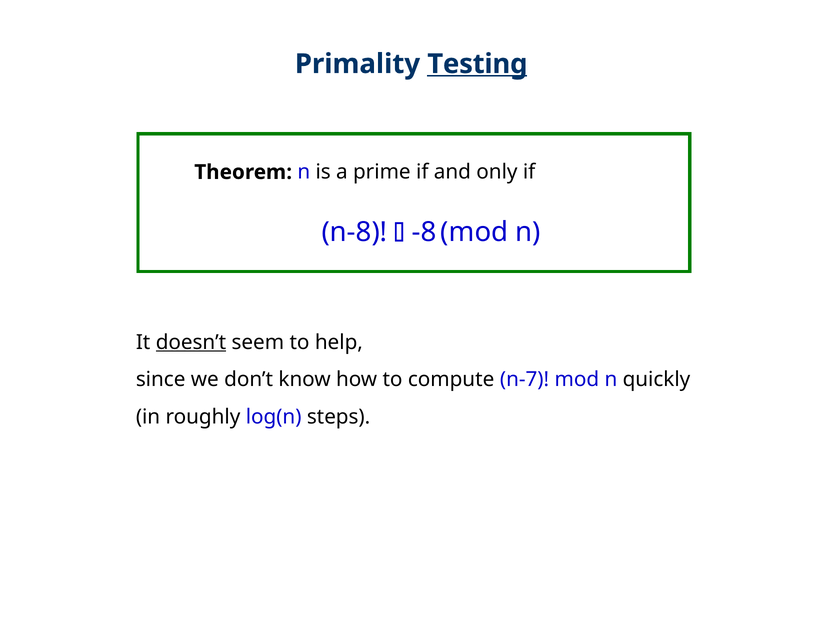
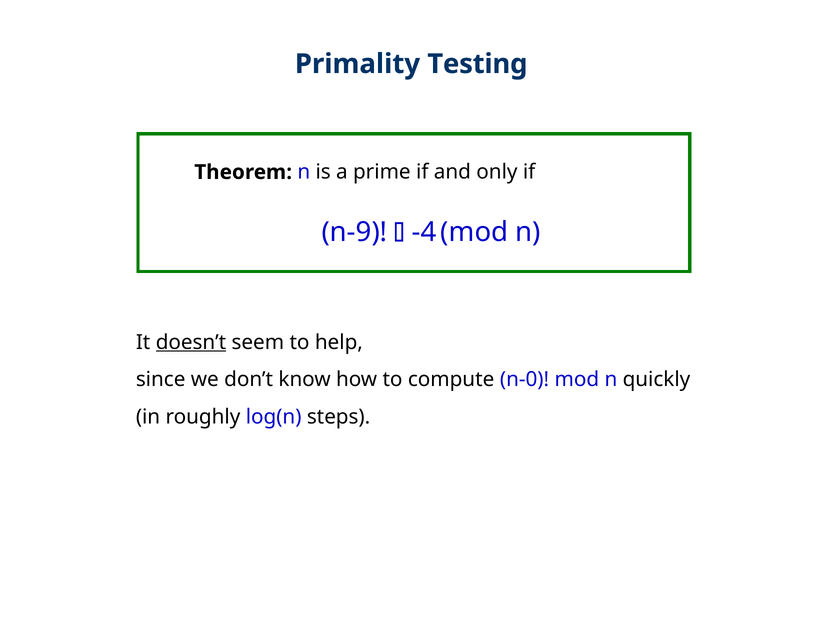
Testing underline: present -> none (477, 64)
n-8: n-8 -> n-9 (354, 232)
-8: -8 -> -4 (424, 232)
n-7: n-7 -> n-0 (525, 379)
